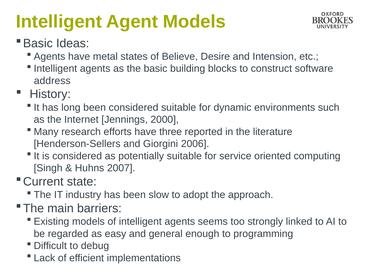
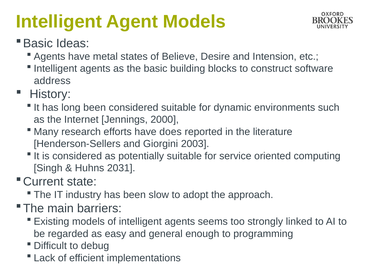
three: three -> does (171, 132)
2006: 2006 -> 2003 (195, 144)
2007: 2007 -> 2031 (121, 169)
